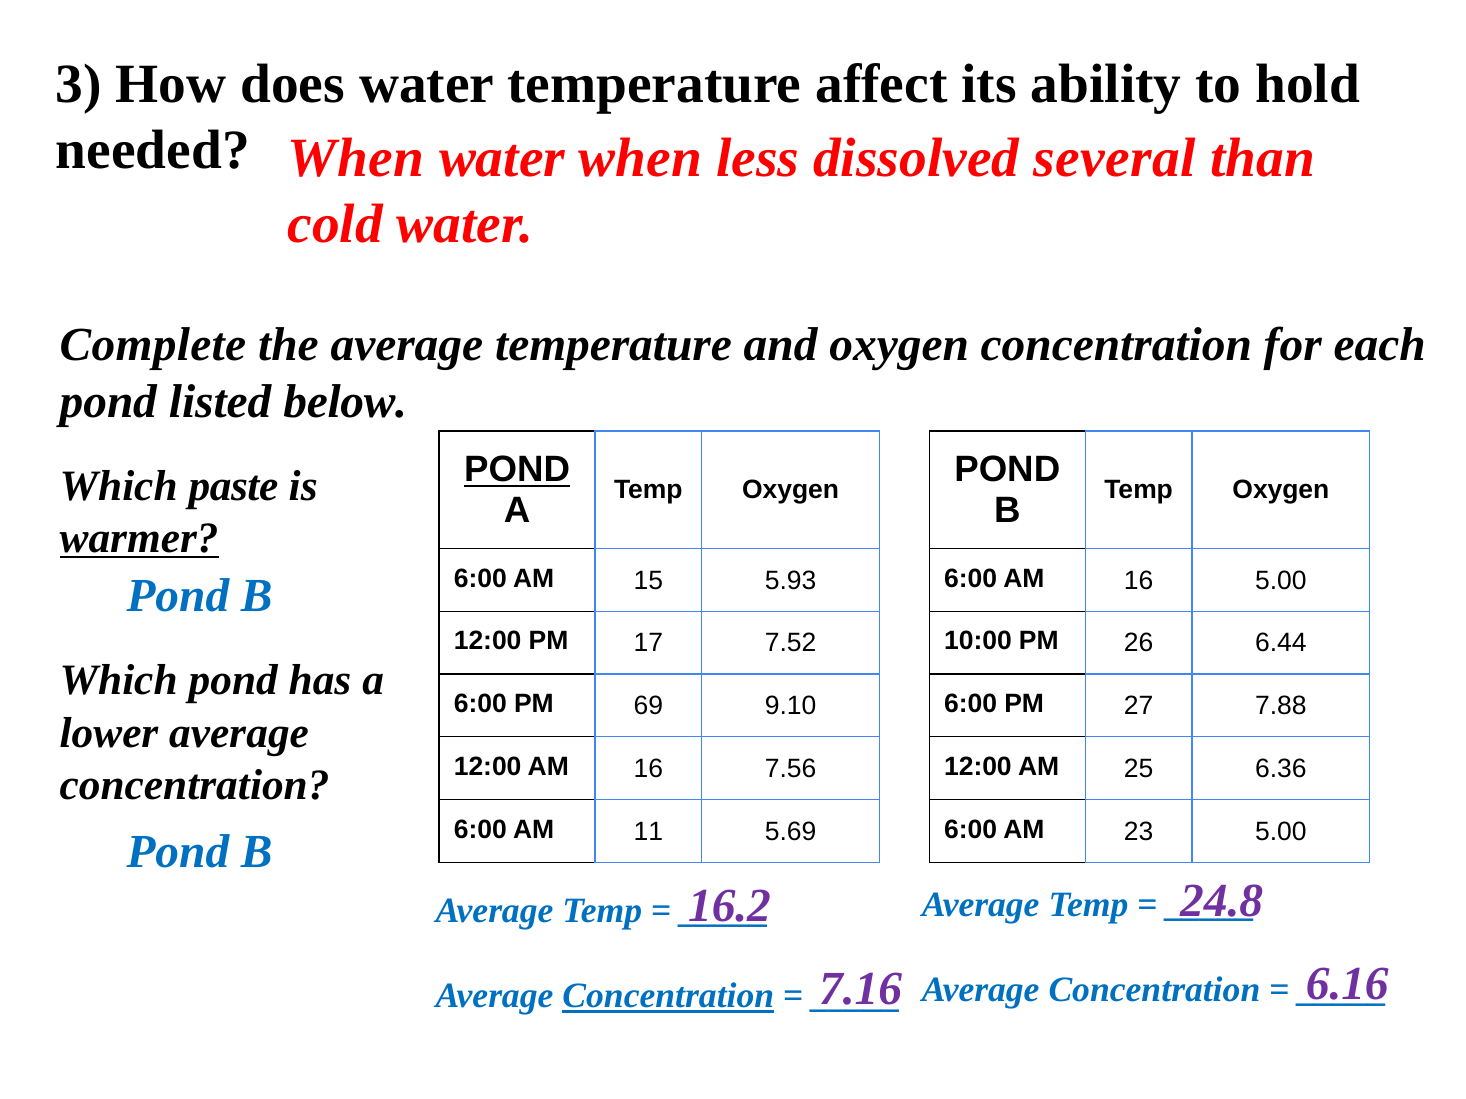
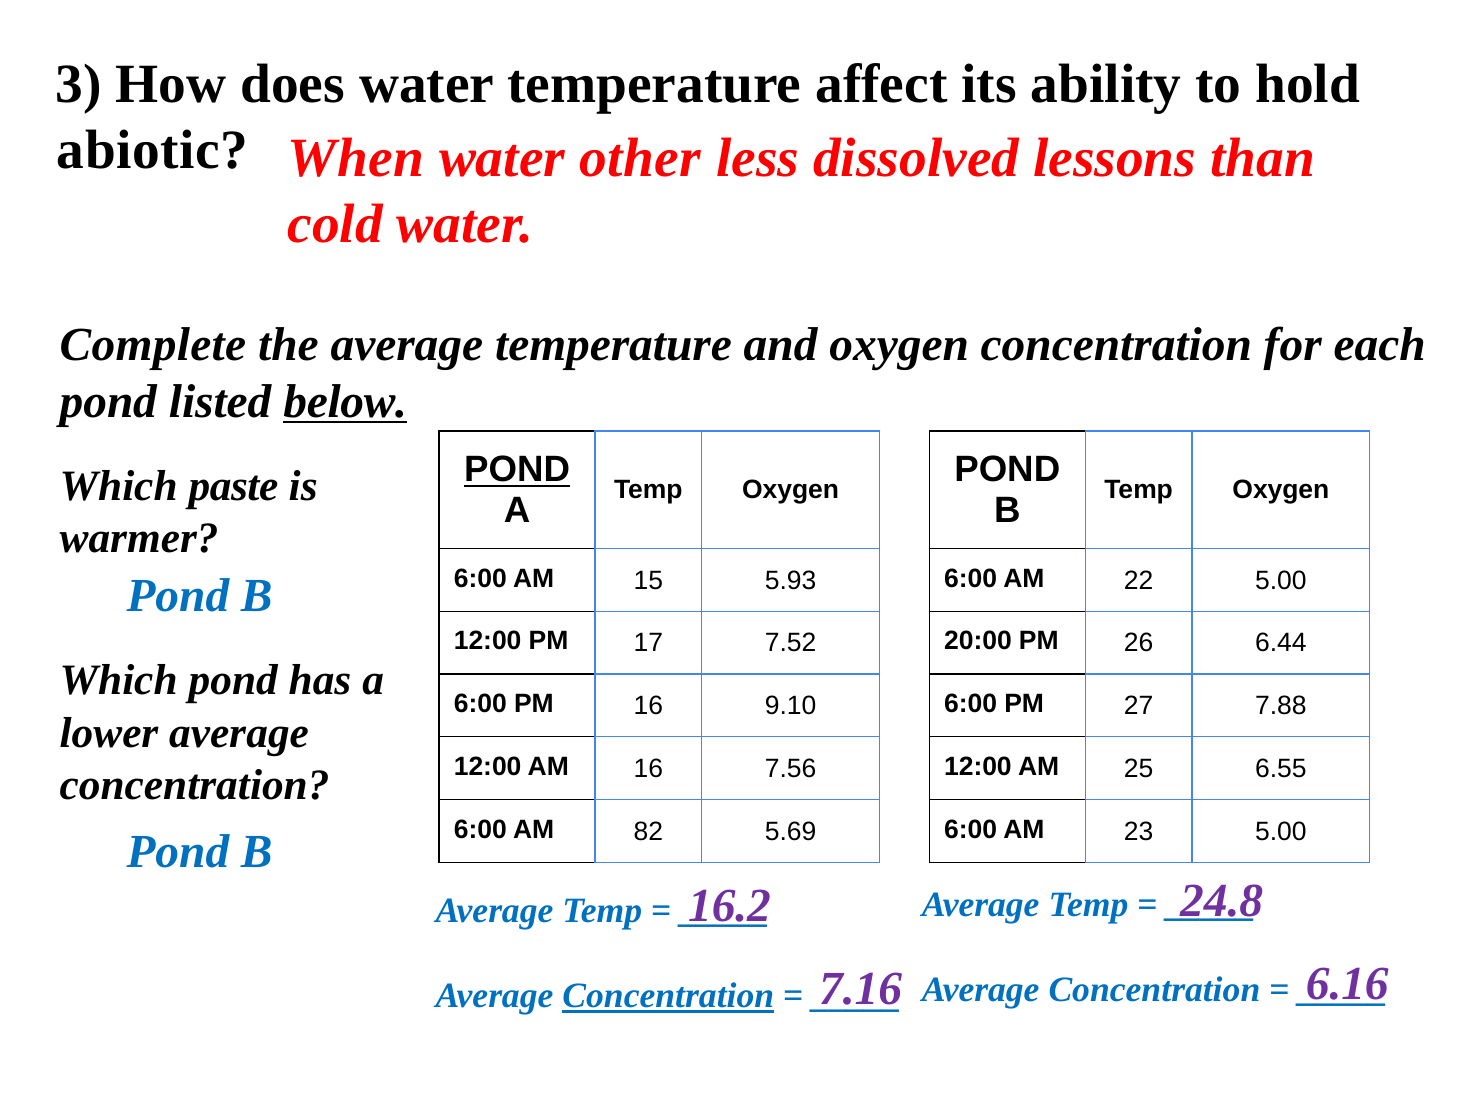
needed: needed -> abiotic (153, 151)
water when: when -> other (640, 158)
several: several -> lessons (1115, 158)
below underline: none -> present (345, 402)
warmer underline: present -> none (139, 539)
6:00 AM 16: 16 -> 22 (1139, 581)
10:00: 10:00 -> 20:00 (978, 642)
PM 69: 69 -> 16 (648, 706)
6.36: 6.36 -> 6.55 (1281, 769)
11: 11 -> 82 (648, 832)
